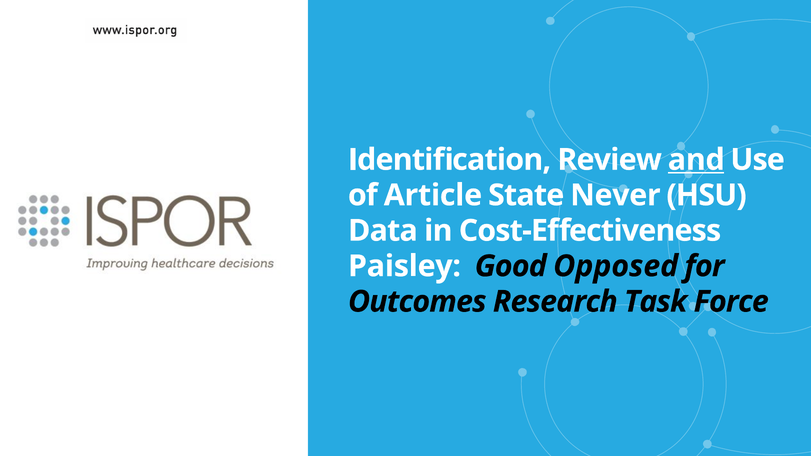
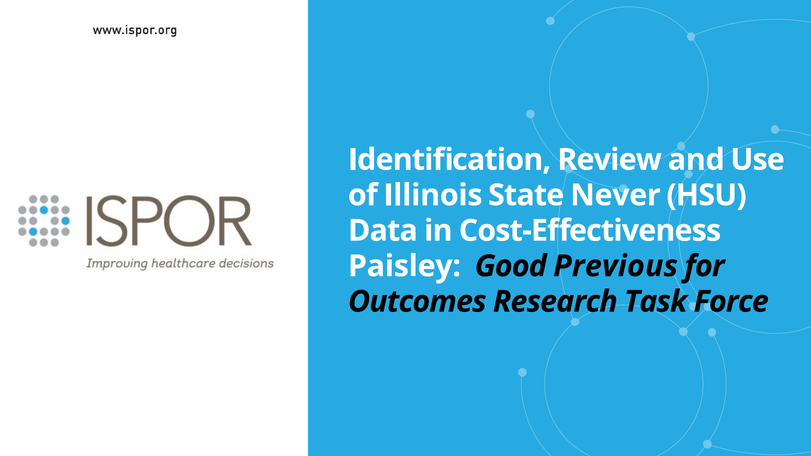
and underline: present -> none (696, 160)
Article: Article -> Illinois (433, 195)
Opposed: Opposed -> Previous (616, 266)
